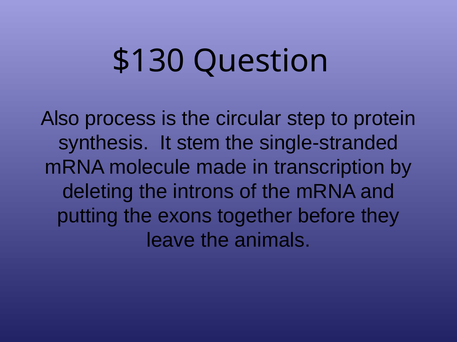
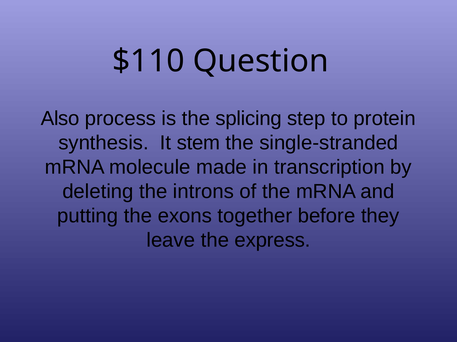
$130: $130 -> $110 (148, 61)
circular: circular -> splicing (249, 119)
animals: animals -> express (273, 241)
